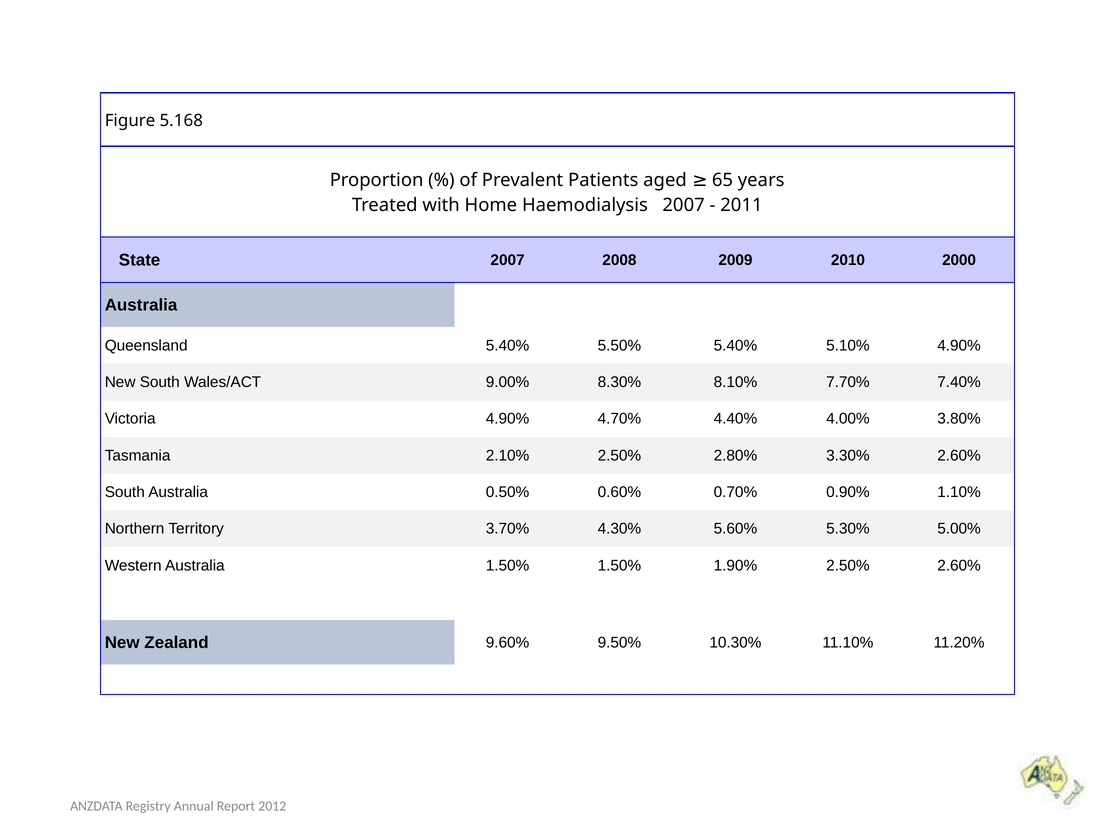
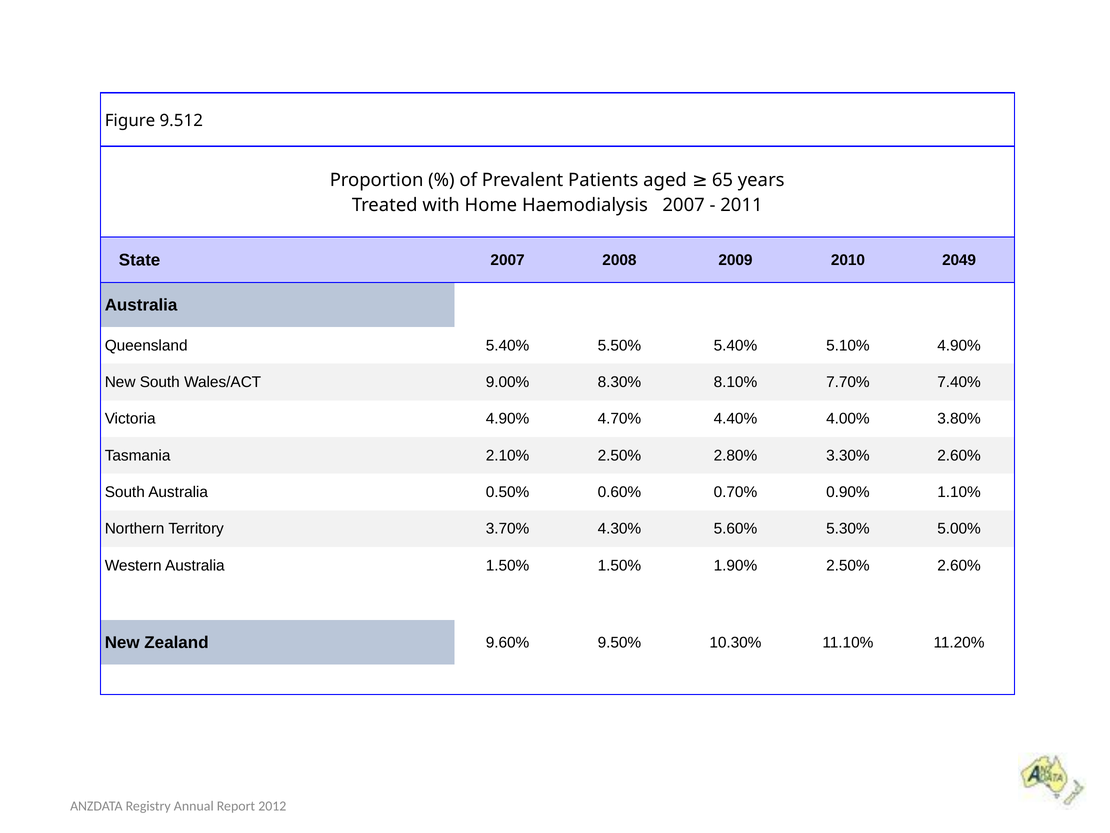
5.168: 5.168 -> 9.512 (181, 121)
2000: 2000 -> 2049 (959, 260)
